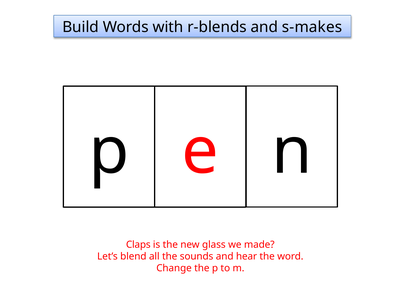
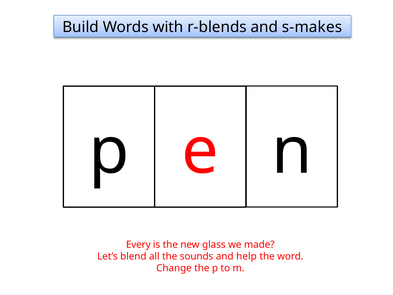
Claps: Claps -> Every (138, 244)
hear: hear -> help (246, 256)
